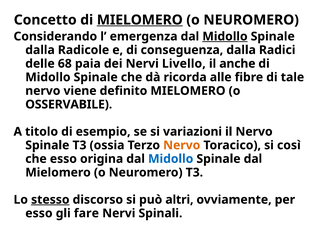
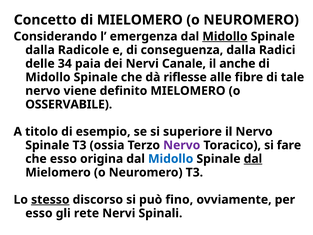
MIELOMERO underline: present -> none (140, 20)
68: 68 -> 34 (65, 64)
Livello: Livello -> Canale (184, 64)
ricorda: ricorda -> riflesse (185, 77)
variazioni: variazioni -> superiore (192, 131)
Nervo colour: orange -> purple (182, 145)
così: così -> fare (289, 145)
dal underline: none -> present (253, 159)
altri: altri -> fino (179, 199)
fare: fare -> rete (86, 213)
